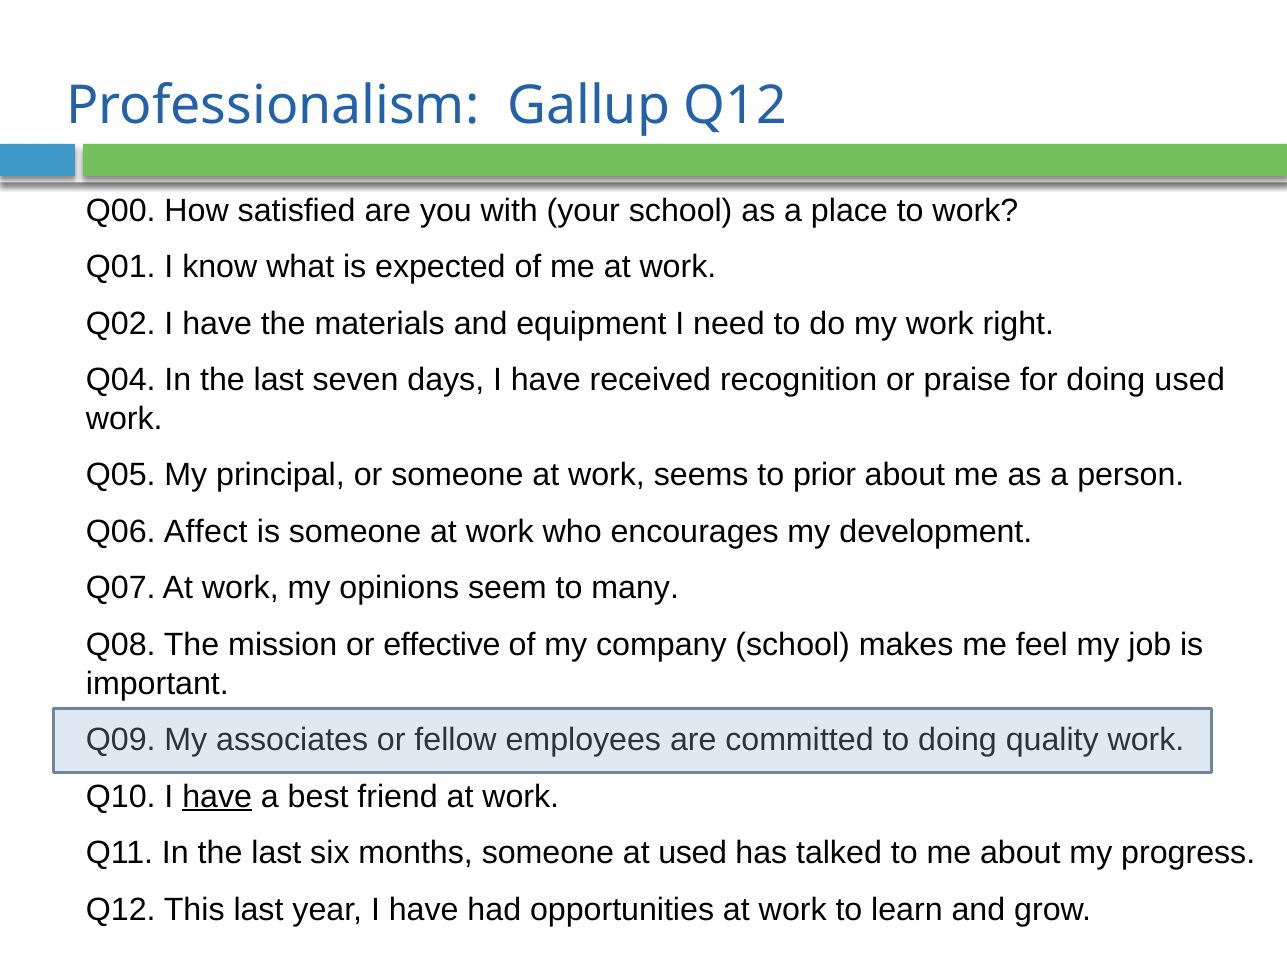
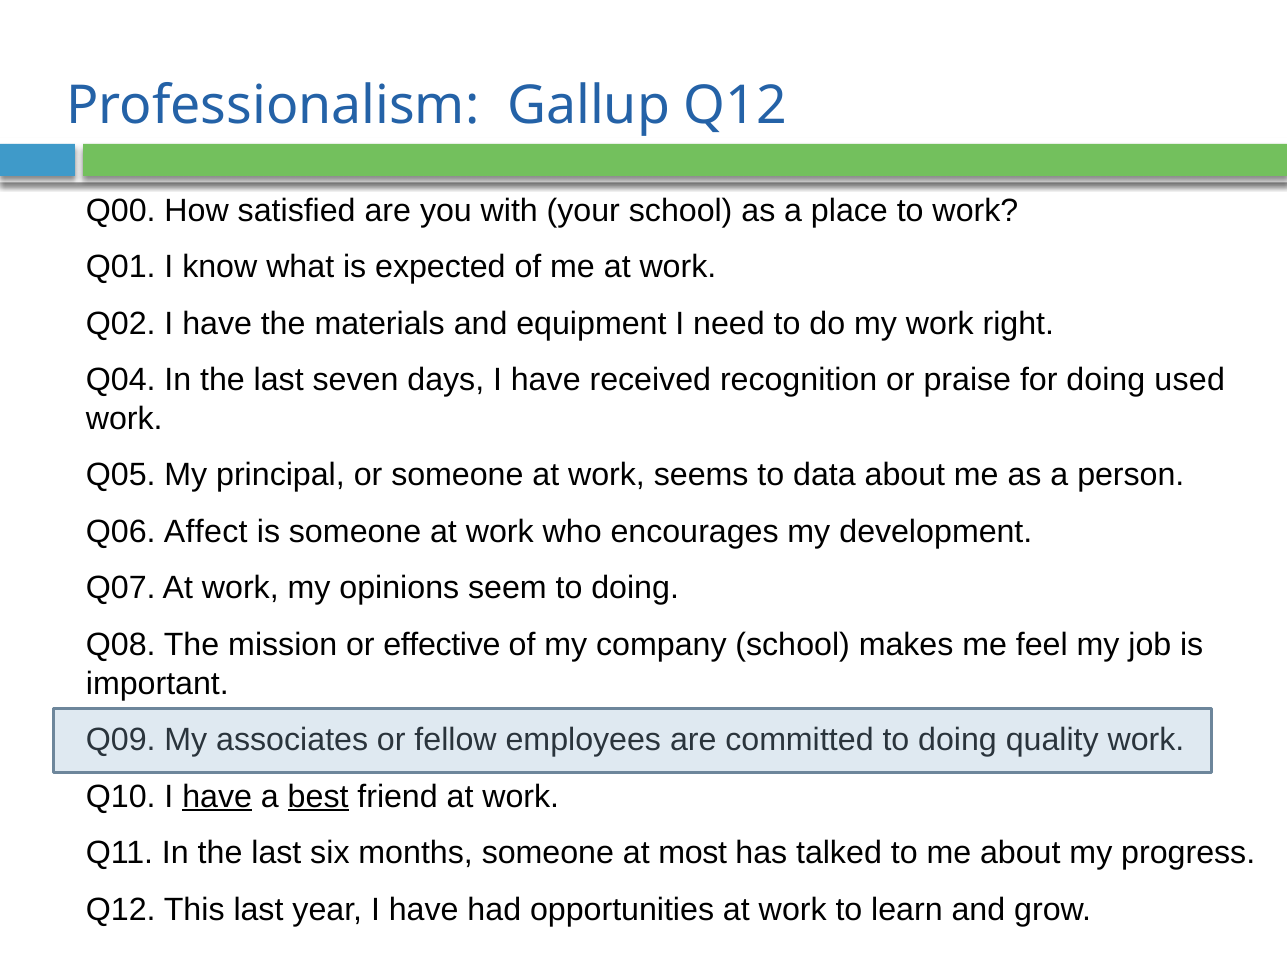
prior: prior -> data (824, 475)
seem to many: many -> doing (635, 588)
best underline: none -> present (318, 796)
at used: used -> most (693, 852)
